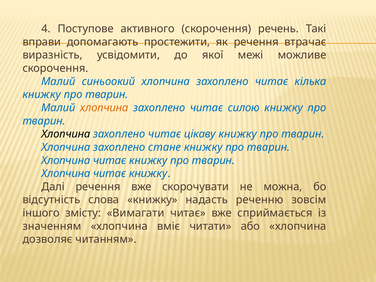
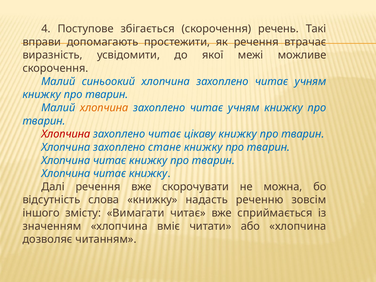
активного: активного -> збігається (148, 29)
кілька: кілька -> учням (310, 81)
силою: силою -> учням (244, 108)
Хлопчина colour: black -> red (66, 134)
